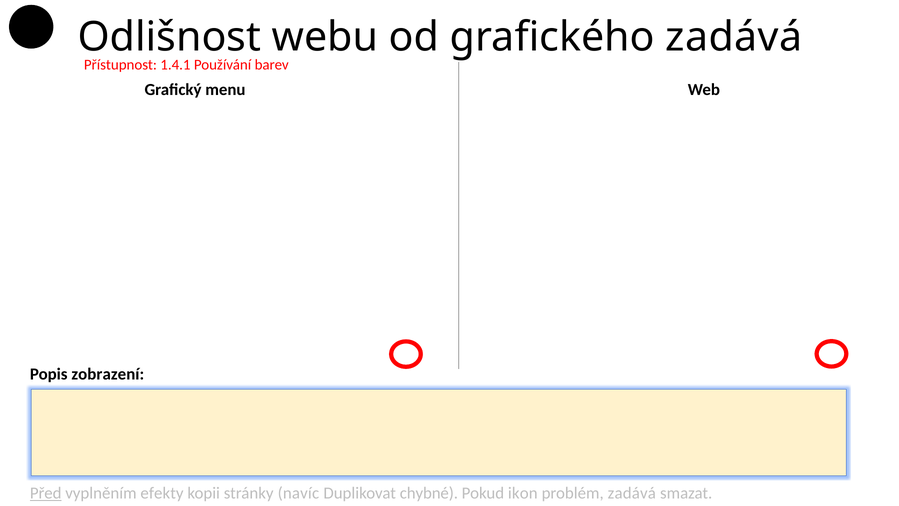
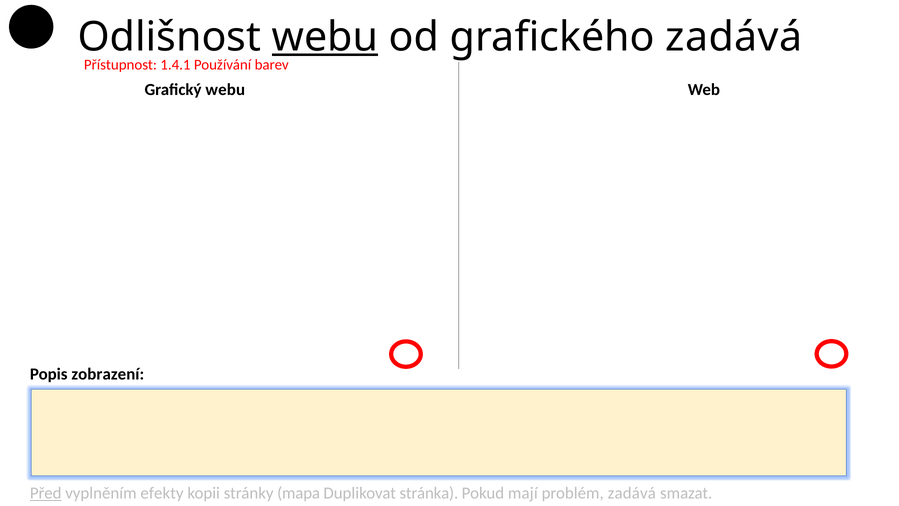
webu underline: none -> present (325, 37)
Grafický menu: menu -> webu (225, 90)
navíc: navíc -> mapa (299, 493)
chybné: chybné -> stránka (429, 493)
ikon: ikon -> mají (523, 493)
